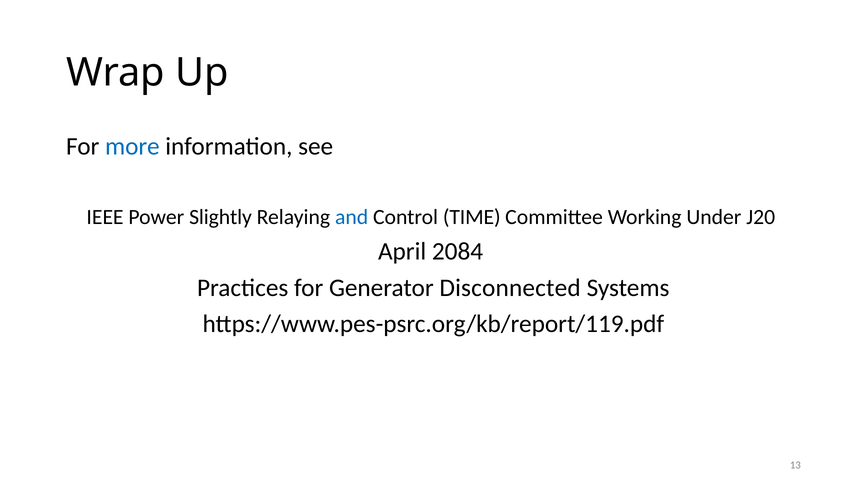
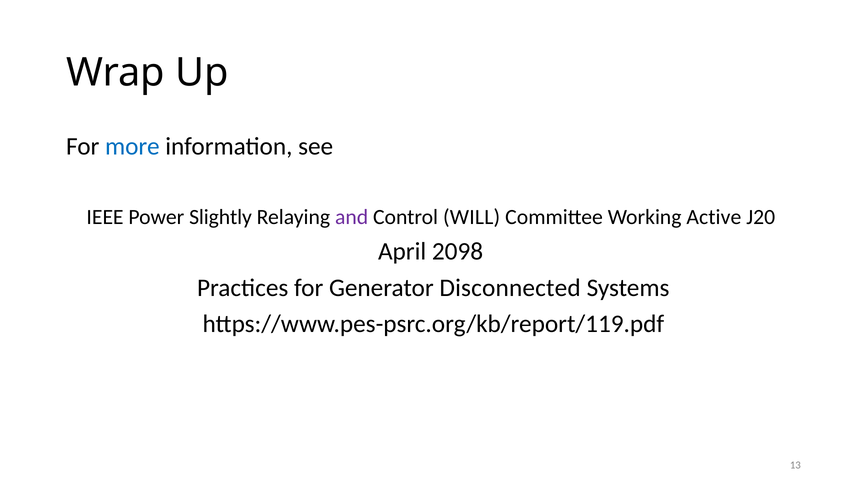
and colour: blue -> purple (352, 217)
TIME: TIME -> WILL (472, 217)
Under: Under -> Active (714, 217)
2084: 2084 -> 2098 (458, 252)
